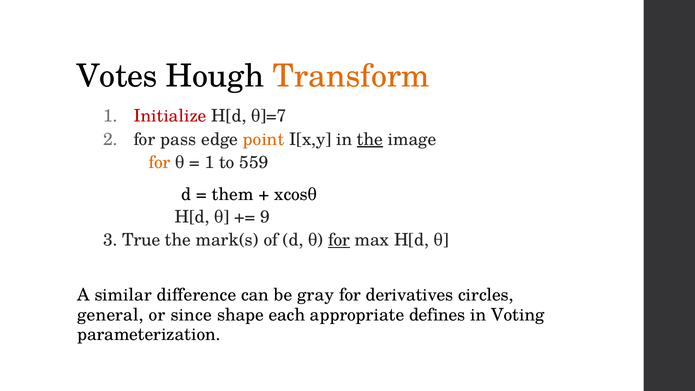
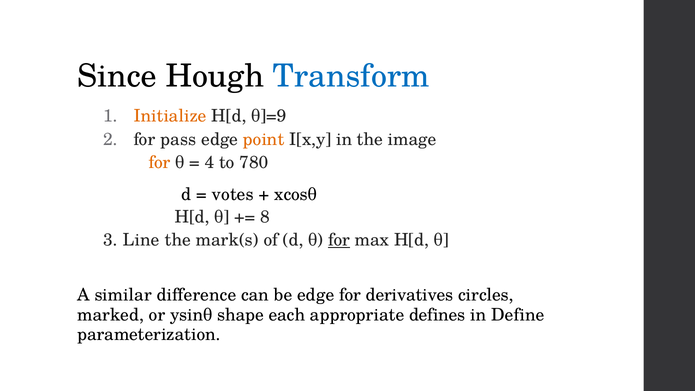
Votes: Votes -> Since (117, 76)
Transform colour: orange -> blue (351, 76)
Initialize colour: red -> orange (170, 116)
θ]=7: θ]=7 -> θ]=9 (269, 116)
the underline: present -> none (370, 139)
1: 1 -> 4 (209, 162)
559: 559 -> 780 (254, 162)
them: them -> votes (233, 194)
9: 9 -> 8 (265, 217)
True: True -> Line (141, 240)
be gray: gray -> edge (316, 295)
general: general -> marked (111, 315)
since: since -> ysinθ (191, 315)
Voting: Voting -> Define (518, 315)
